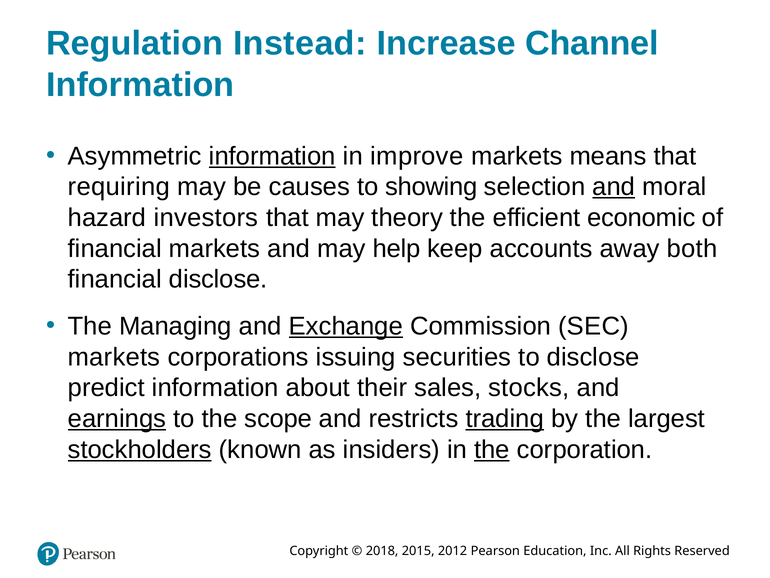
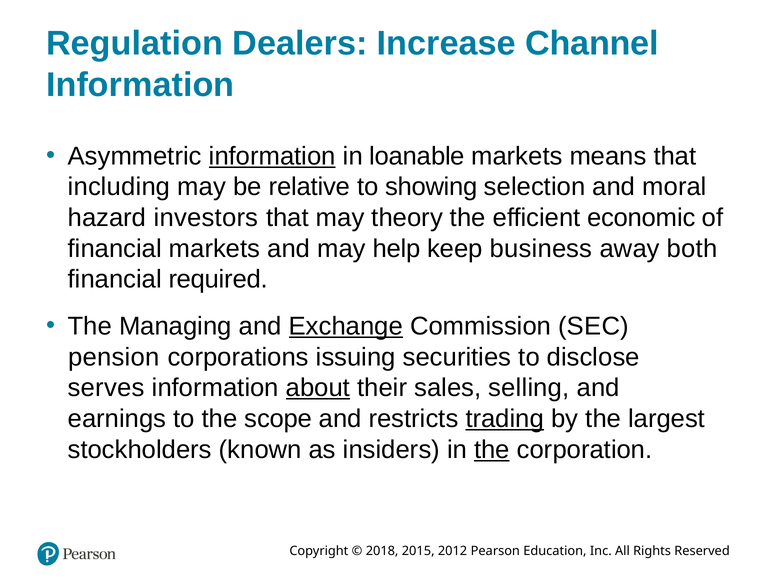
Instead: Instead -> Dealers (300, 44)
improve: improve -> loanable (417, 156)
requiring: requiring -> including (119, 187)
causes: causes -> relative (309, 187)
and underline: present -> none (614, 187)
accounts: accounts -> business (541, 248)
financial disclose: disclose -> required (218, 279)
markets: markets -> pension (114, 357)
predict: predict -> serves (106, 388)
about underline: none -> present (318, 388)
stocks: stocks -> selling (529, 388)
earnings underline: present -> none (117, 418)
stockholders underline: present -> none (140, 449)
